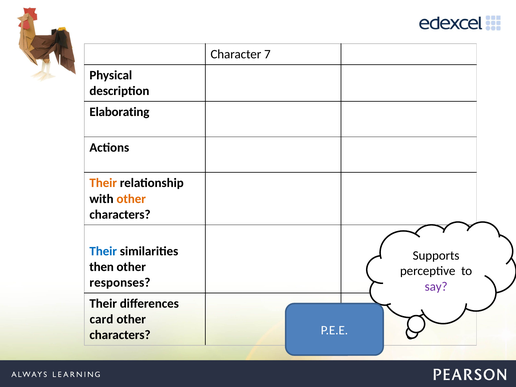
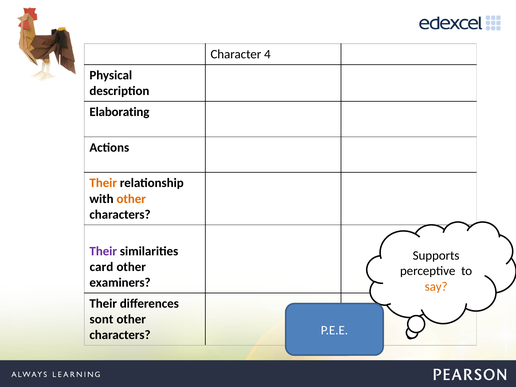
7: 7 -> 4 (267, 54)
Their colour: blue -> purple (103, 251)
then: then -> card (101, 267)
responses: responses -> examiners (120, 283)
say colour: purple -> orange (436, 286)
card: card -> sont (101, 319)
